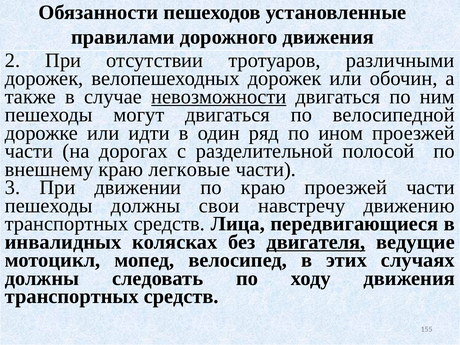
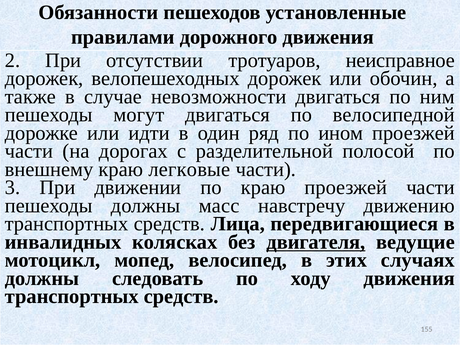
различными: различными -> неисправное (400, 60)
невозможности underline: present -> none (219, 97)
свои: свои -> масс (219, 206)
